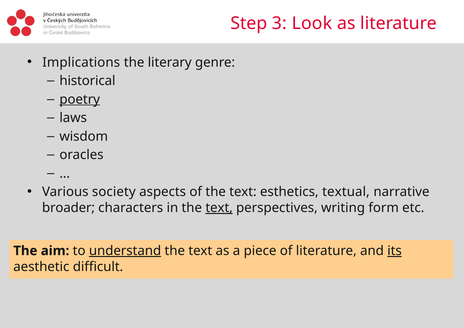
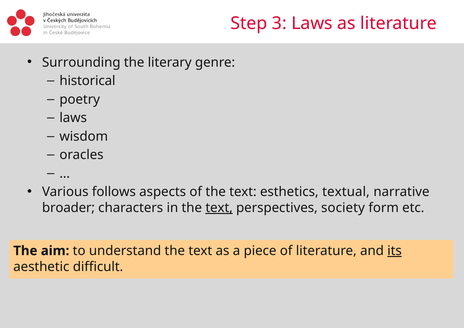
3 Look: Look -> Laws (312, 23)
Implications: Implications -> Surrounding (81, 62)
poetry underline: present -> none (80, 99)
society: society -> follows (114, 192)
writing: writing -> society (343, 208)
understand underline: present -> none (125, 251)
